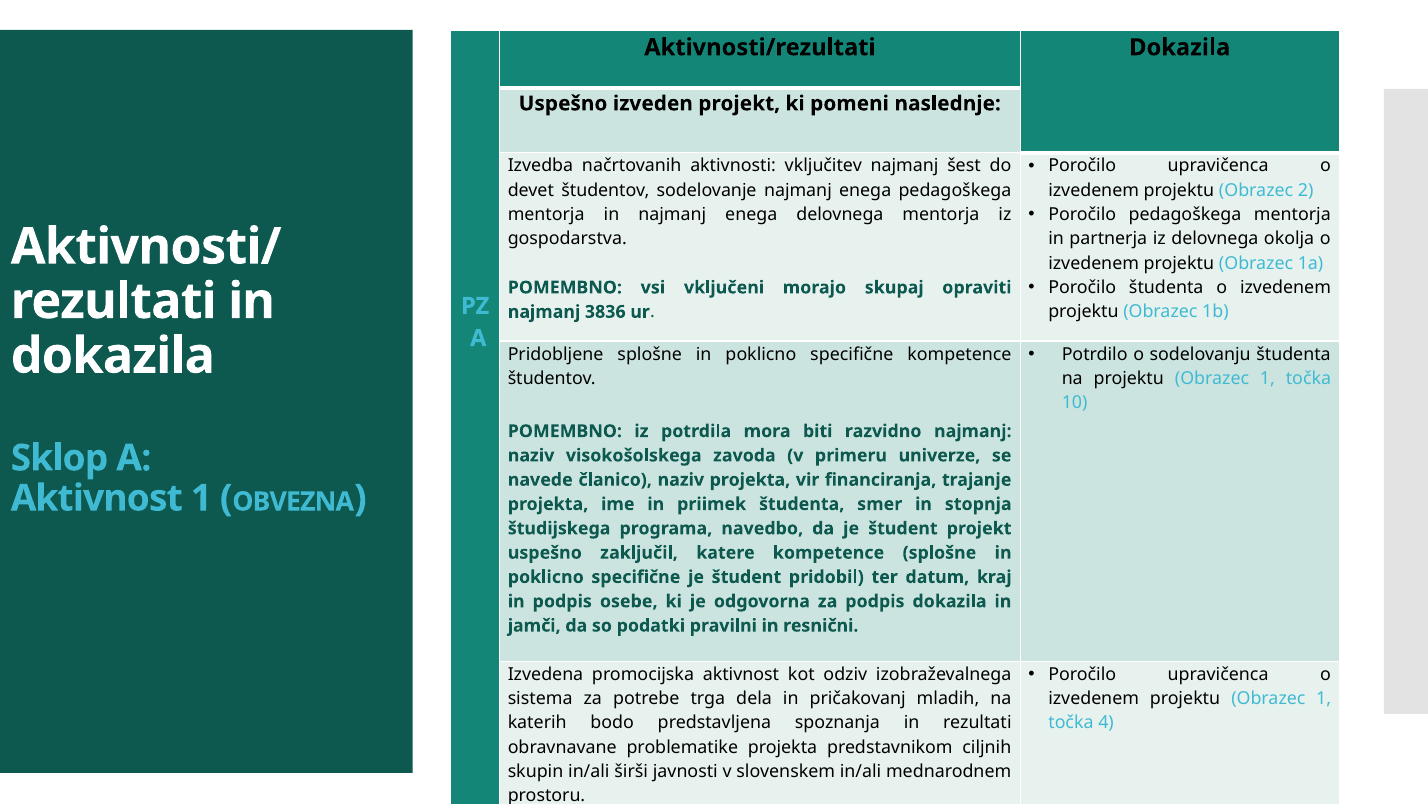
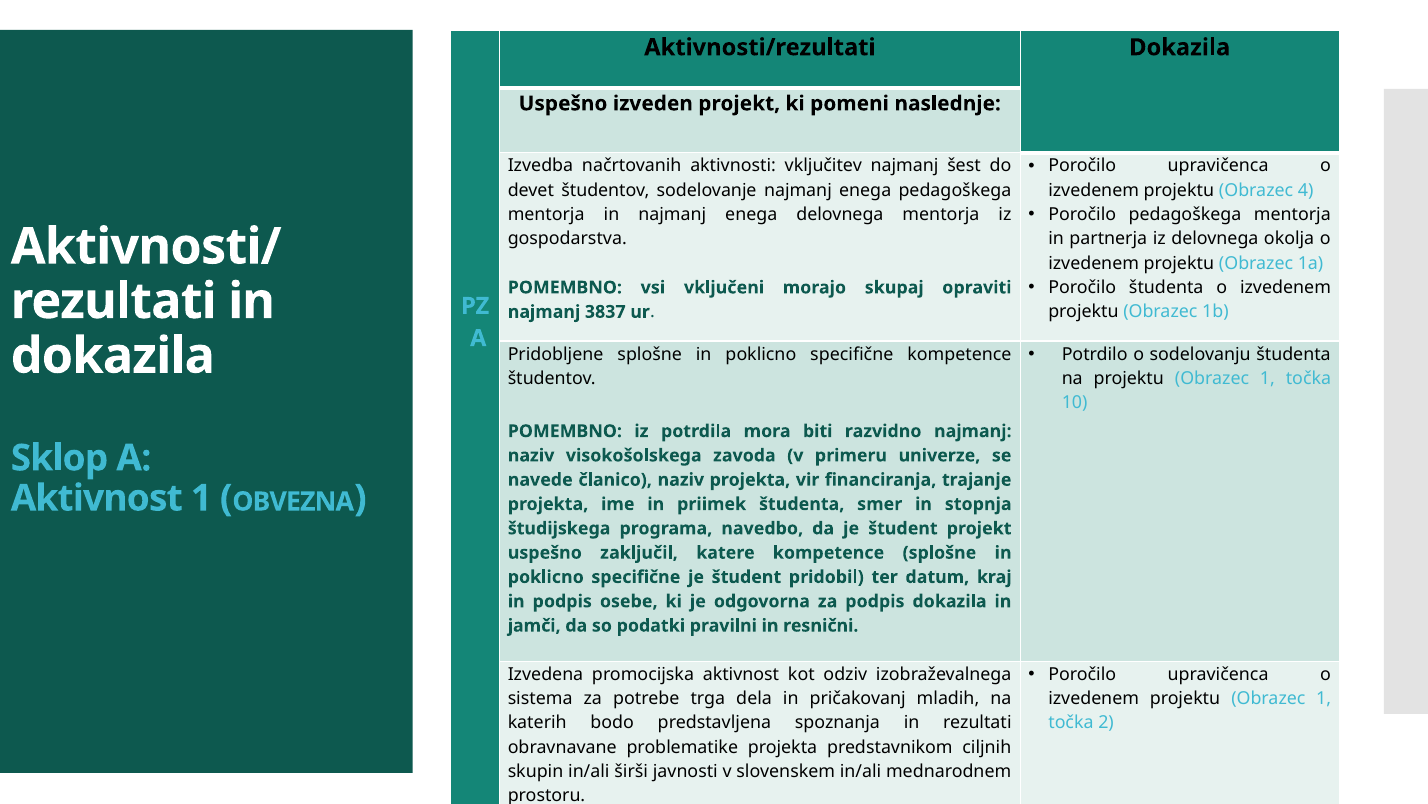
Obrazec 2: 2 -> 4 (1306, 190)
3836: 3836 -> 3837 (605, 312)
točka 4: 4 -> 2 (1106, 722)
